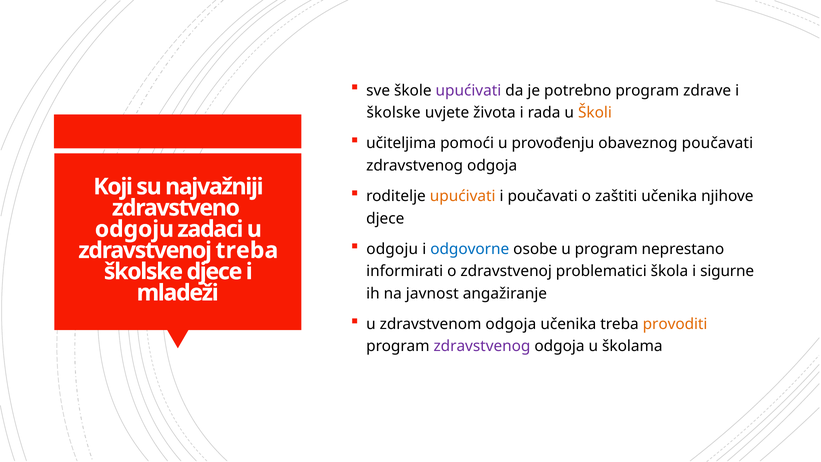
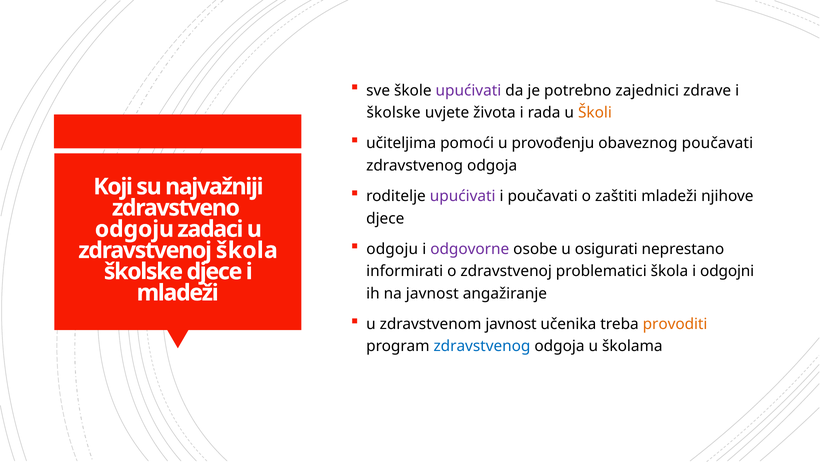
potrebno program: program -> zajednici (647, 90)
upućivati colour: orange -> purple (463, 196)
zaštiti učenika: učenika -> mladeži (669, 196)
odgovorne colour: blue -> purple (470, 249)
u program: program -> osigurati (606, 249)
zdravstvenoj treba: treba -> škola (247, 250)
sigurne: sigurne -> odgojni (727, 271)
zdravstvenom odgoja: odgoja -> javnost (511, 324)
zdravstvenog colour: purple -> blue (482, 346)
